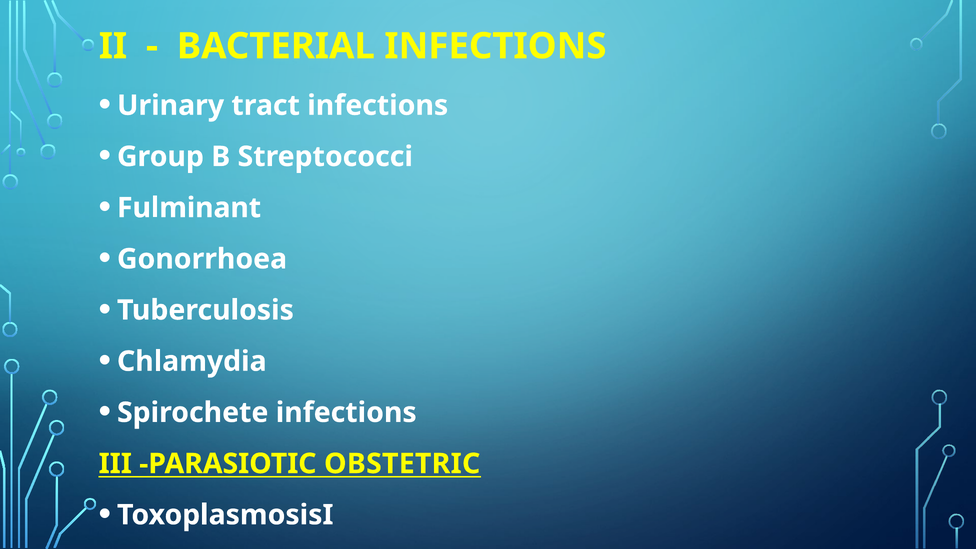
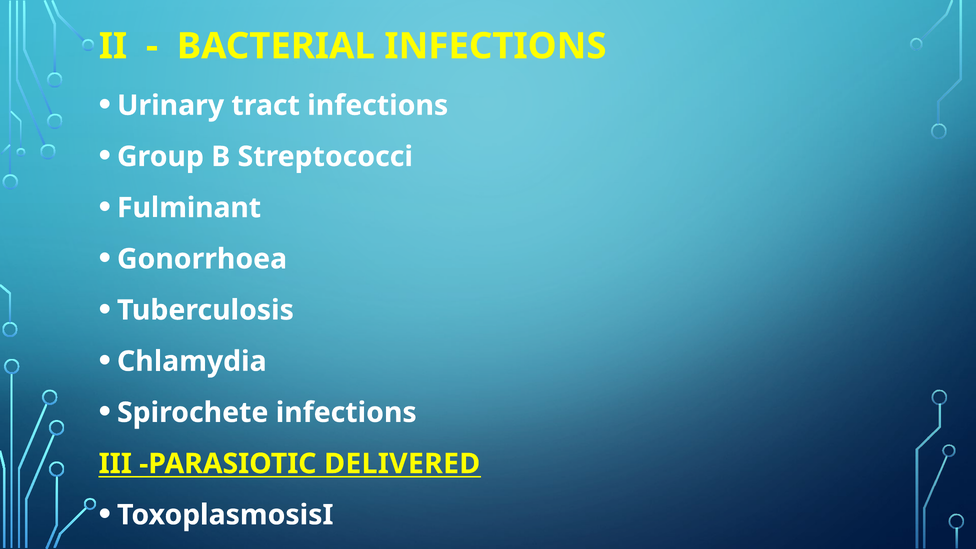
OBSTETRIC: OBSTETRIC -> DELIVERED (402, 464)
